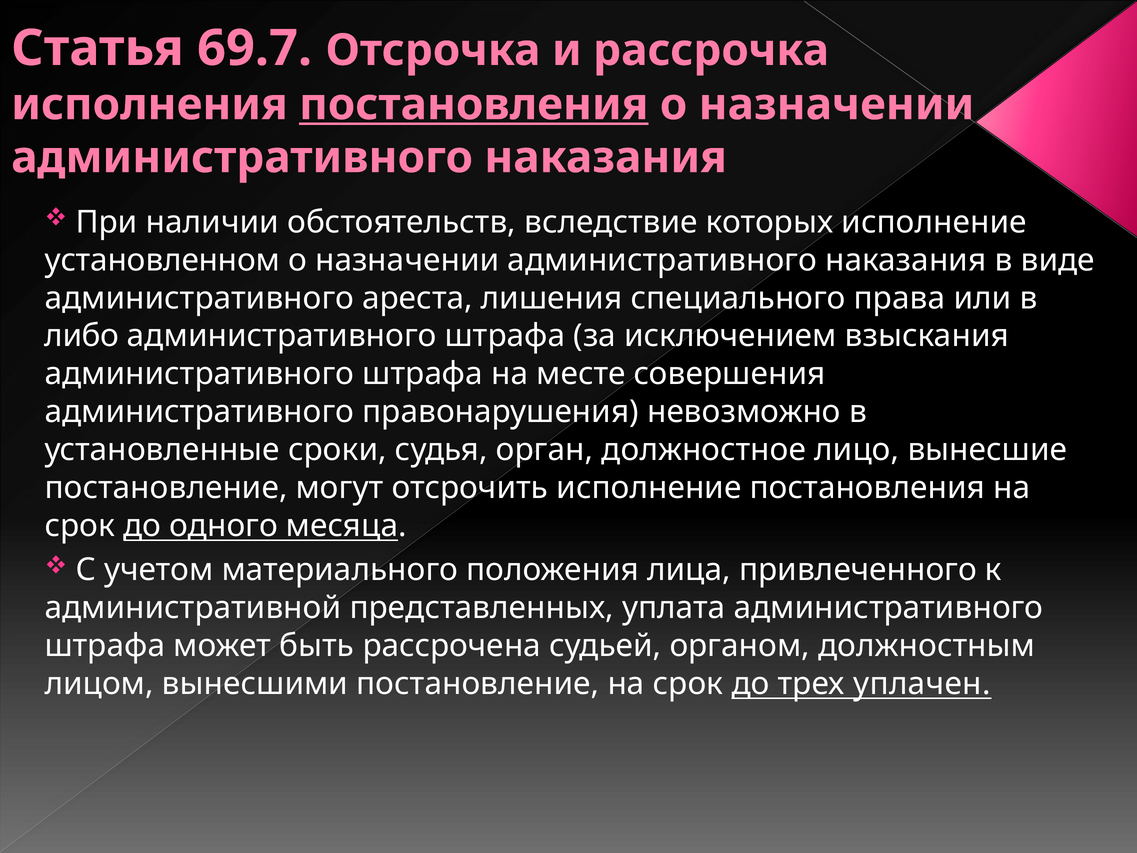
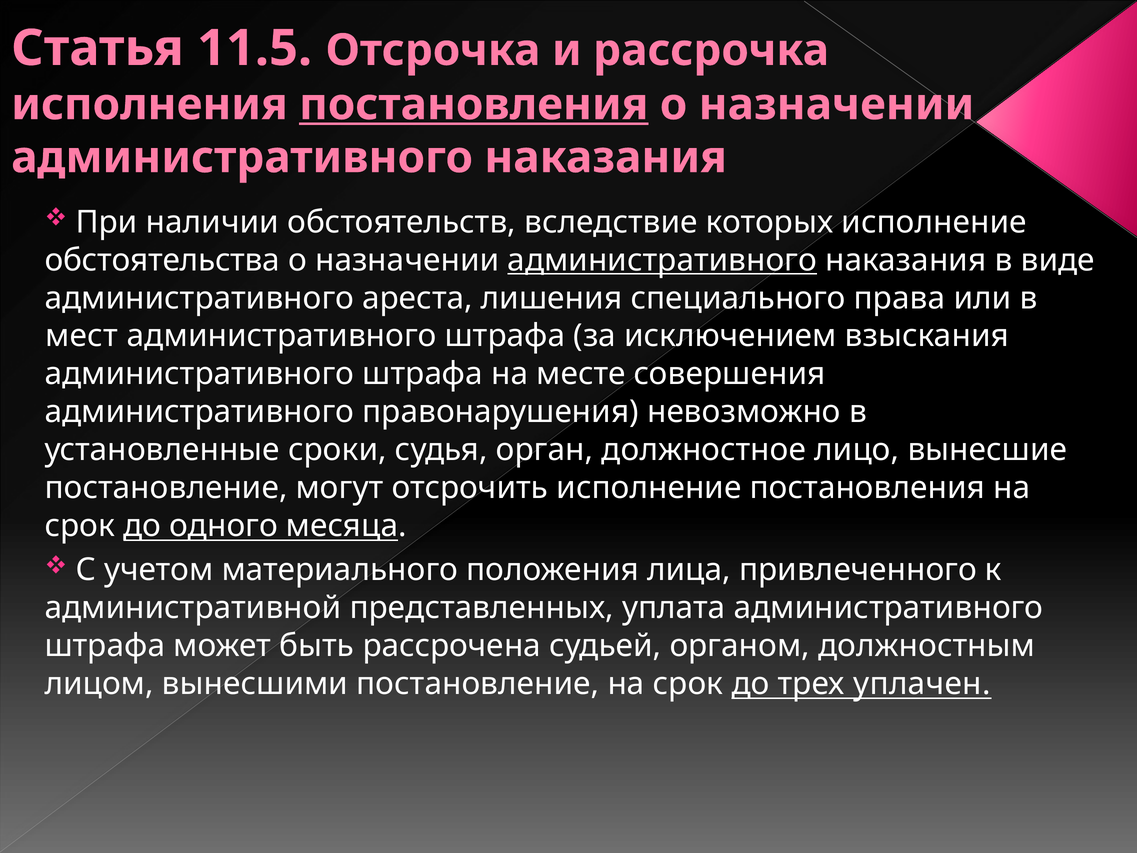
69.7: 69.7 -> 11.5 (255, 48)
установленном: установленном -> обстоятельства (162, 260)
административного underline: none -> present (662, 260)
либо: либо -> мест (82, 336)
